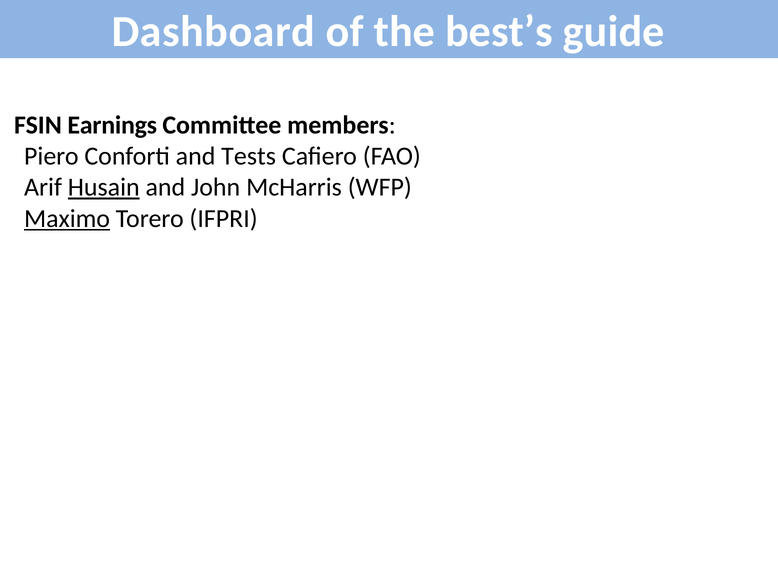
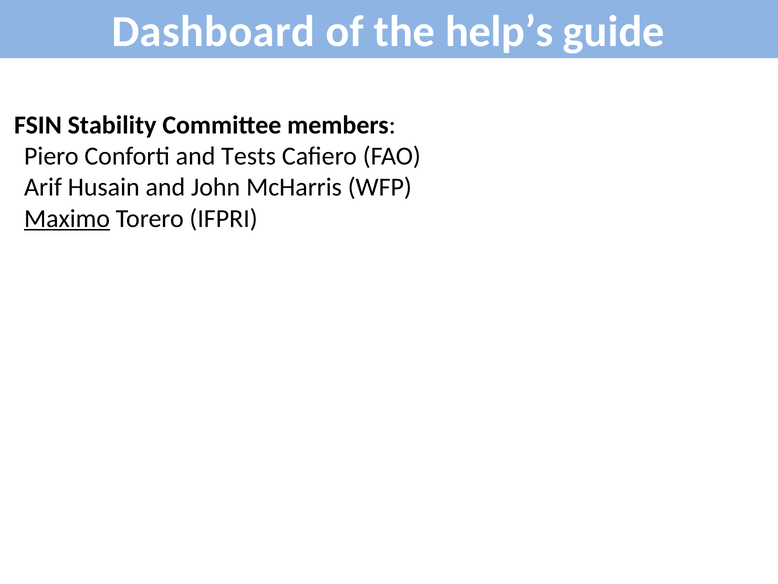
best’s: best’s -> help’s (499, 32)
Earnings: Earnings -> Stability (112, 125)
Husain underline: present -> none (104, 187)
